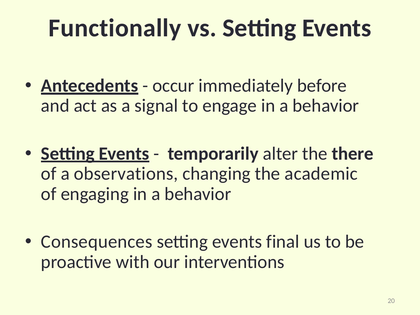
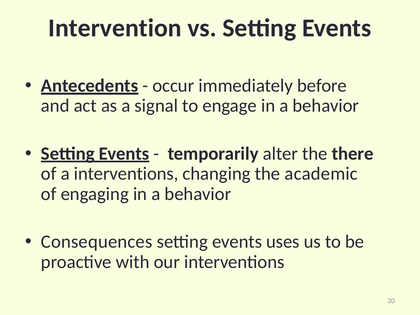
Functionally: Functionally -> Intervention (115, 28)
a observations: observations -> interventions (126, 174)
final: final -> uses (283, 242)
